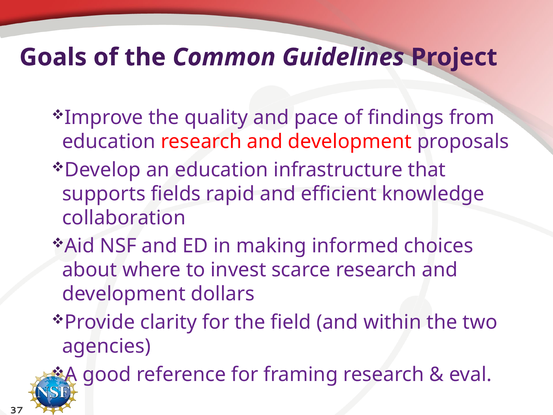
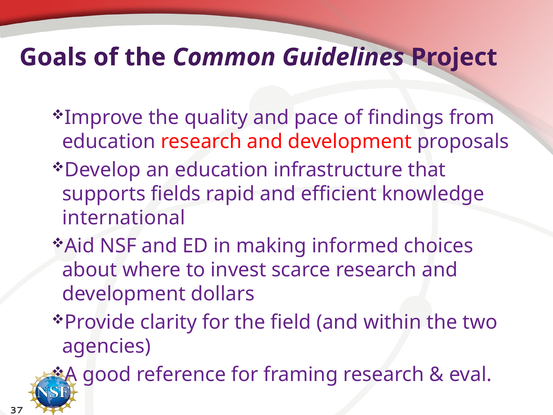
collaboration: collaboration -> international (124, 218)
